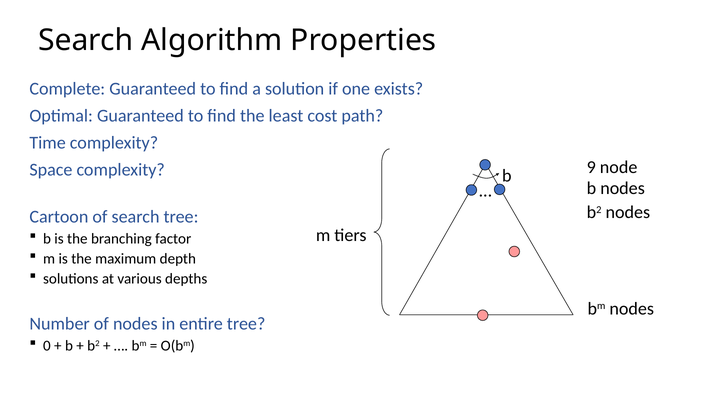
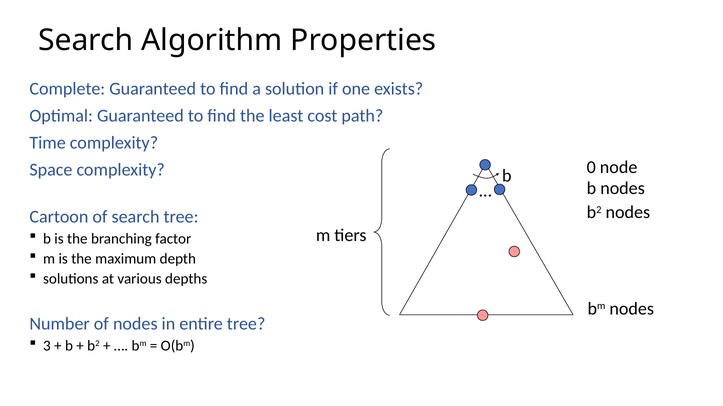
9: 9 -> 0 (591, 168)
0: 0 -> 3 (47, 346)
